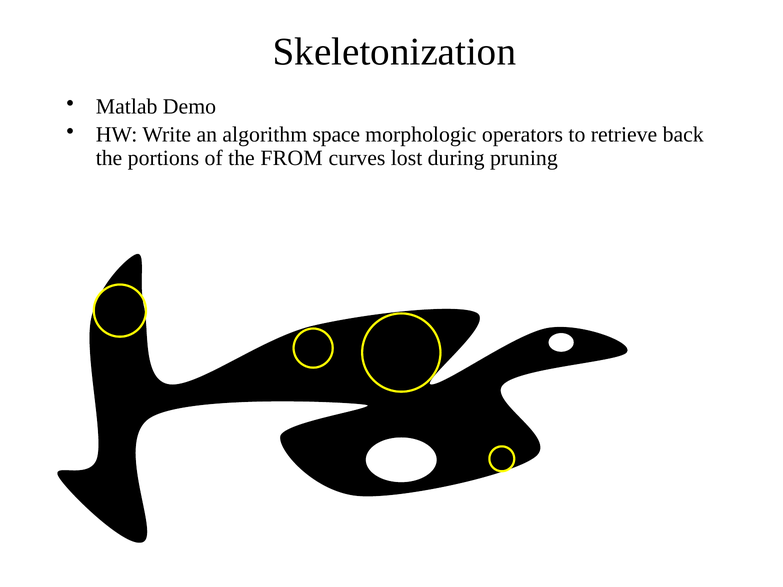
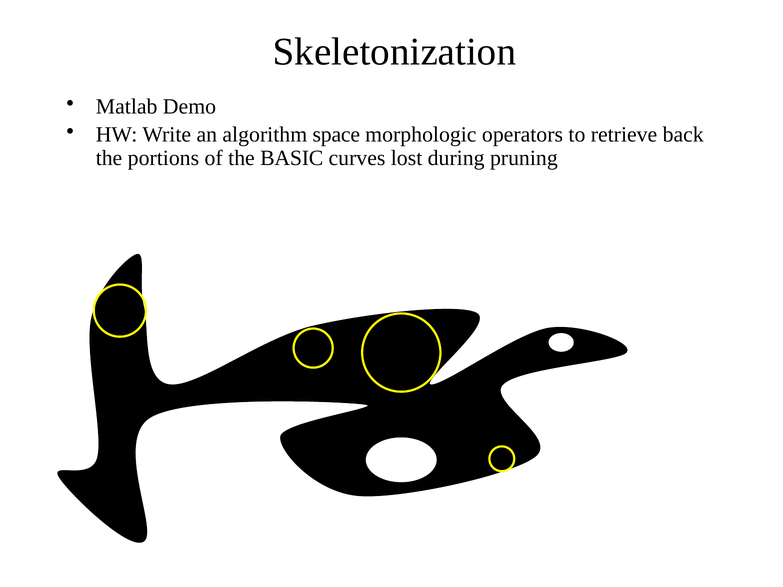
FROM: FROM -> BASIC (292, 158)
